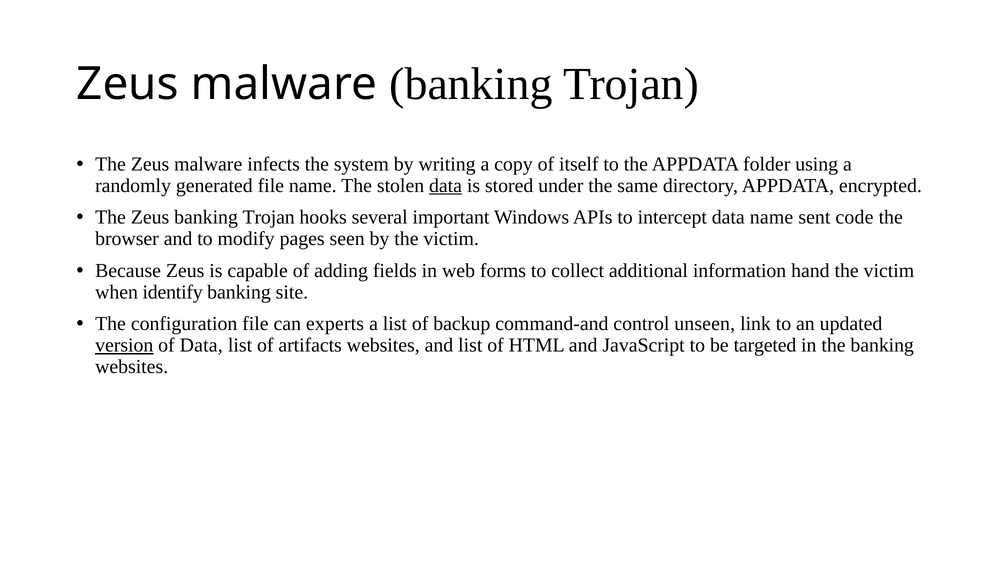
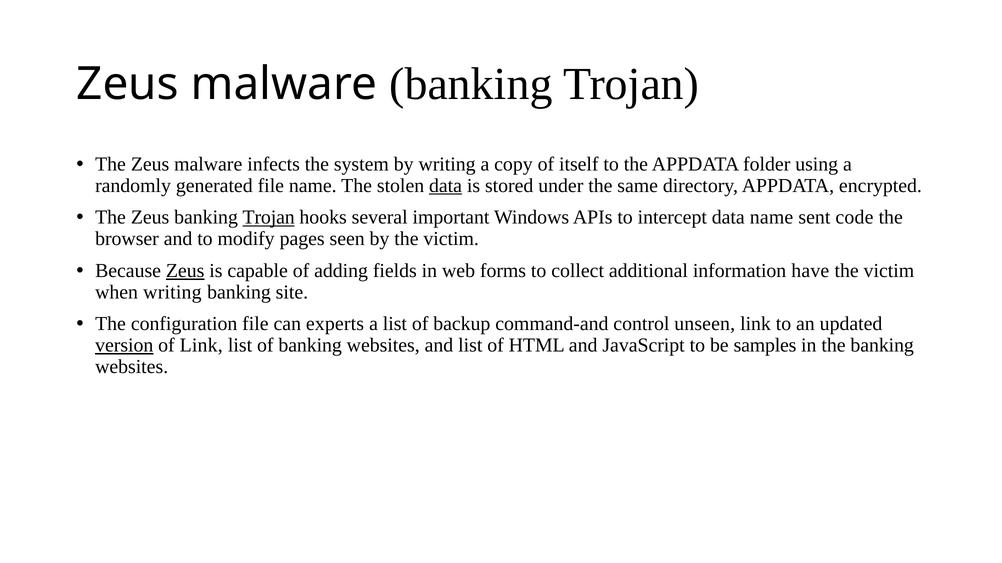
Trojan underline: none -> present (269, 218)
Zeus underline: none -> present (185, 271)
hand: hand -> have (810, 271)
when identify: identify -> writing (172, 292)
of Data: Data -> Link (201, 346)
of artifacts: artifacts -> banking (310, 346)
targeted: targeted -> samples (765, 346)
